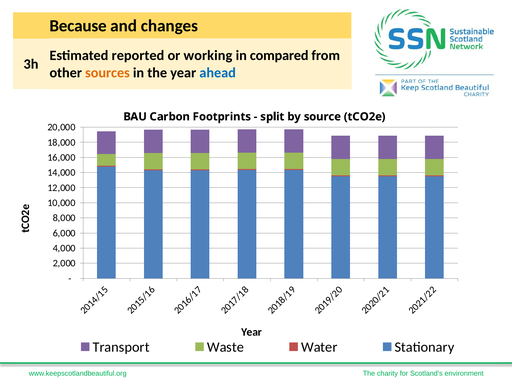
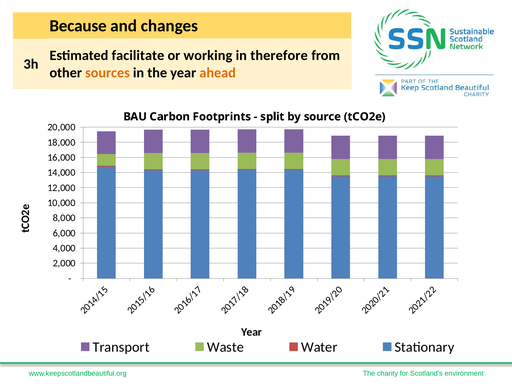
reported: reported -> facilitate (138, 56)
in compared: compared -> therefore (279, 56)
ahead colour: blue -> orange (218, 73)
